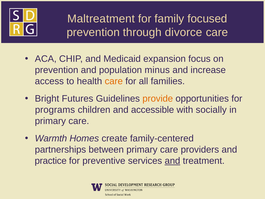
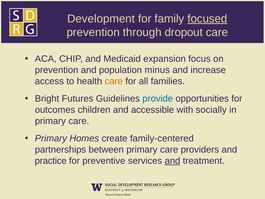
Maltreatment: Maltreatment -> Development (101, 19)
focused underline: none -> present (207, 19)
divorce: divorce -> dropout (184, 32)
provide colour: orange -> blue (158, 99)
programs: programs -> outcomes (55, 110)
Warmth: Warmth -> Primary (51, 138)
